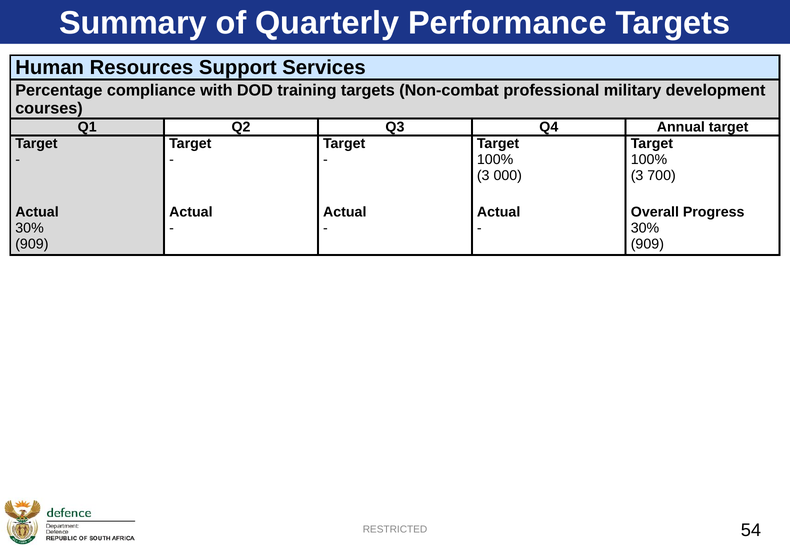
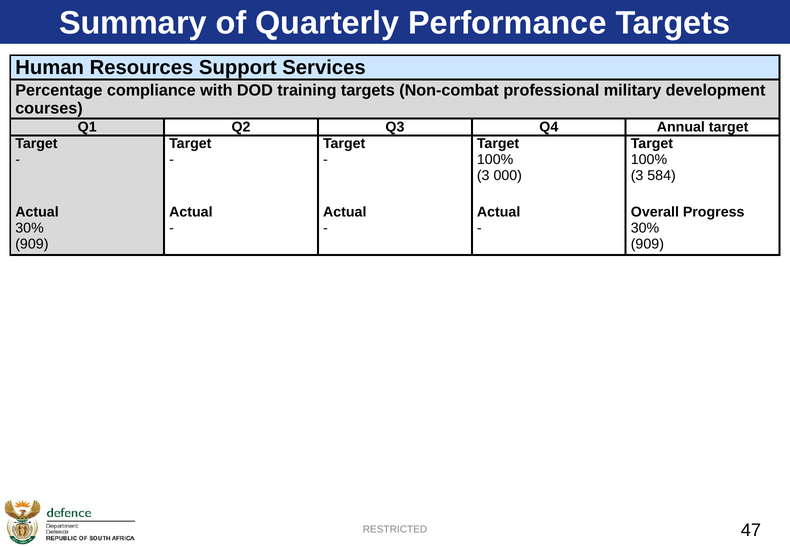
700: 700 -> 584 (662, 176)
54: 54 -> 47 (751, 530)
